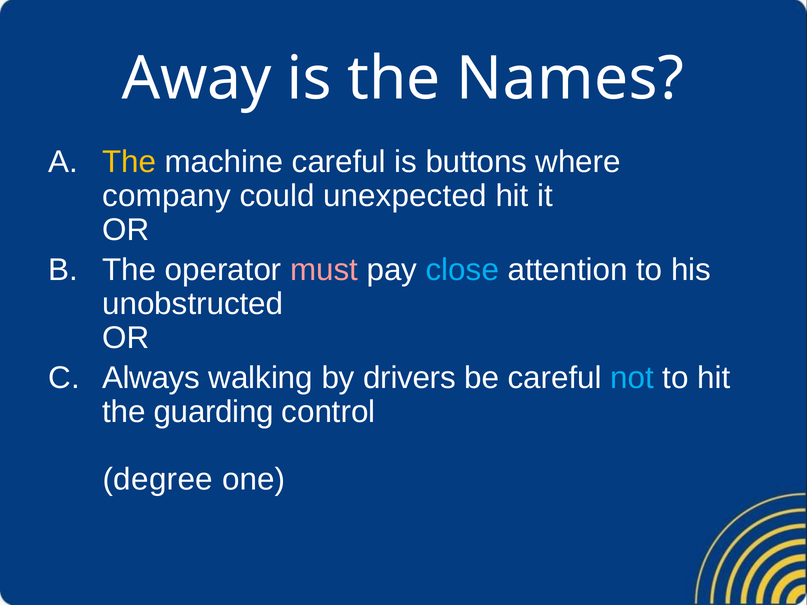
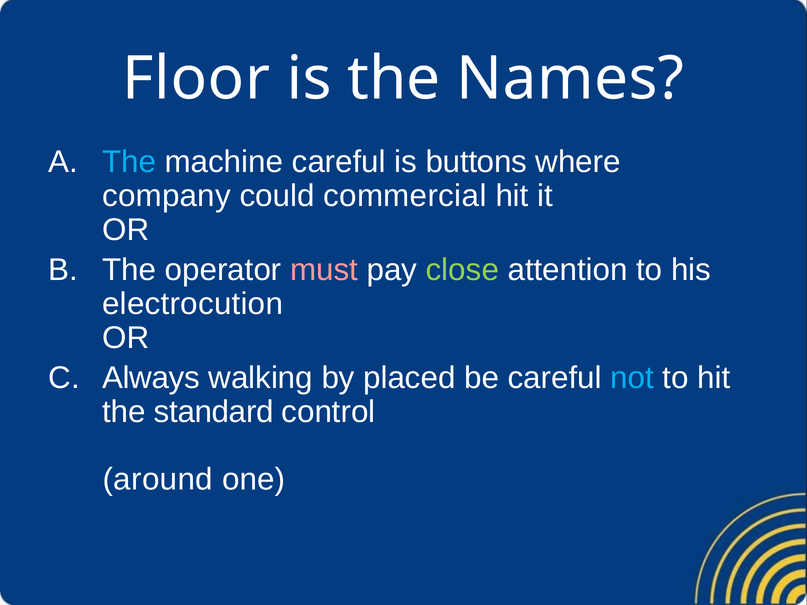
Away: Away -> Floor (196, 79)
The colour: yellow -> light blue (129, 162)
unexpected: unexpected -> commercial (405, 196)
close colour: light blue -> light green (462, 270)
unobstructed: unobstructed -> electrocution (193, 304)
drivers: drivers -> placed (409, 378)
guarding: guarding -> standard (214, 412)
degree: degree -> around (158, 480)
